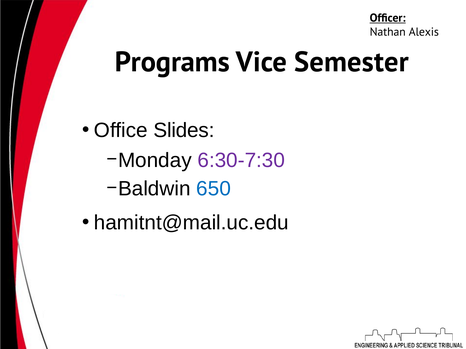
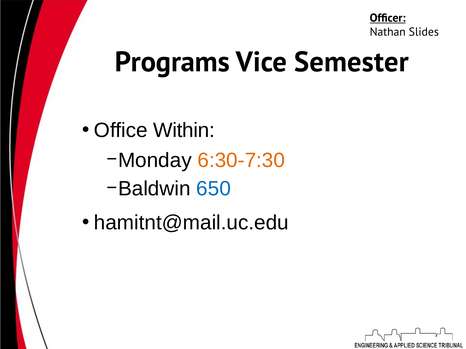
Alexis: Alexis -> Slides (424, 32)
Slides: Slides -> Within (184, 131)
6:30-7:30 colour: purple -> orange (241, 161)
